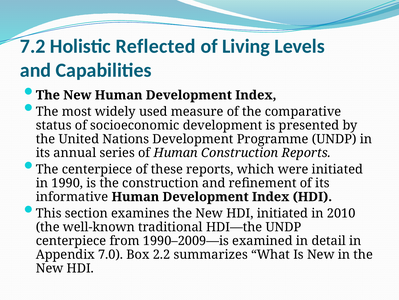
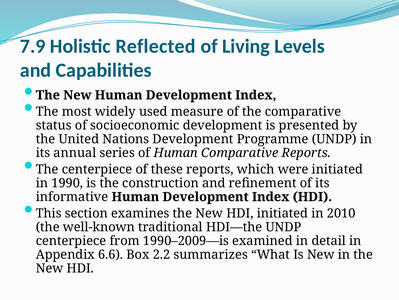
7.2: 7.2 -> 7.9 (33, 46)
Human Construction: Construction -> Comparative (240, 153)
7.0: 7.0 -> 6.6 (111, 254)
